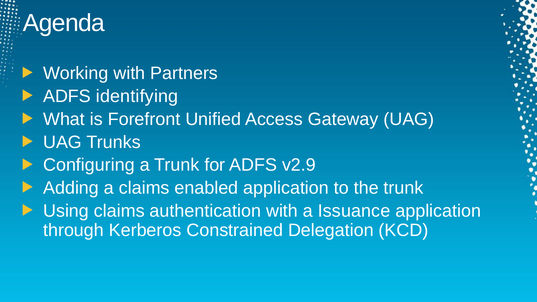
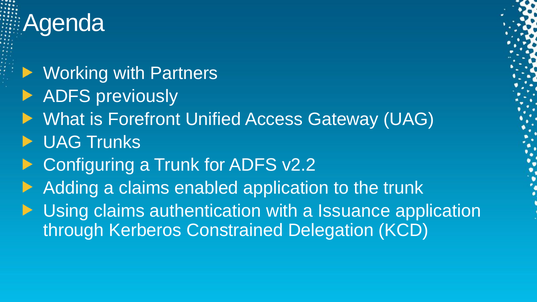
identifying: identifying -> previously (137, 96)
v2.9: v2.9 -> v2.2 (299, 165)
